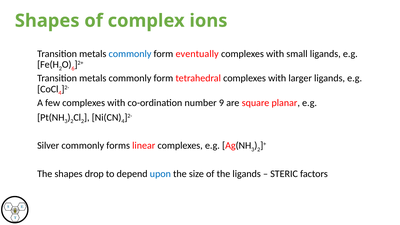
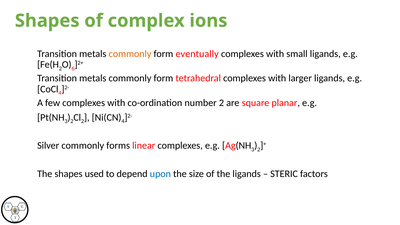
commonly colour: blue -> orange (130, 54)
number 9: 9 -> 2 (222, 103)
drop: drop -> used (94, 174)
